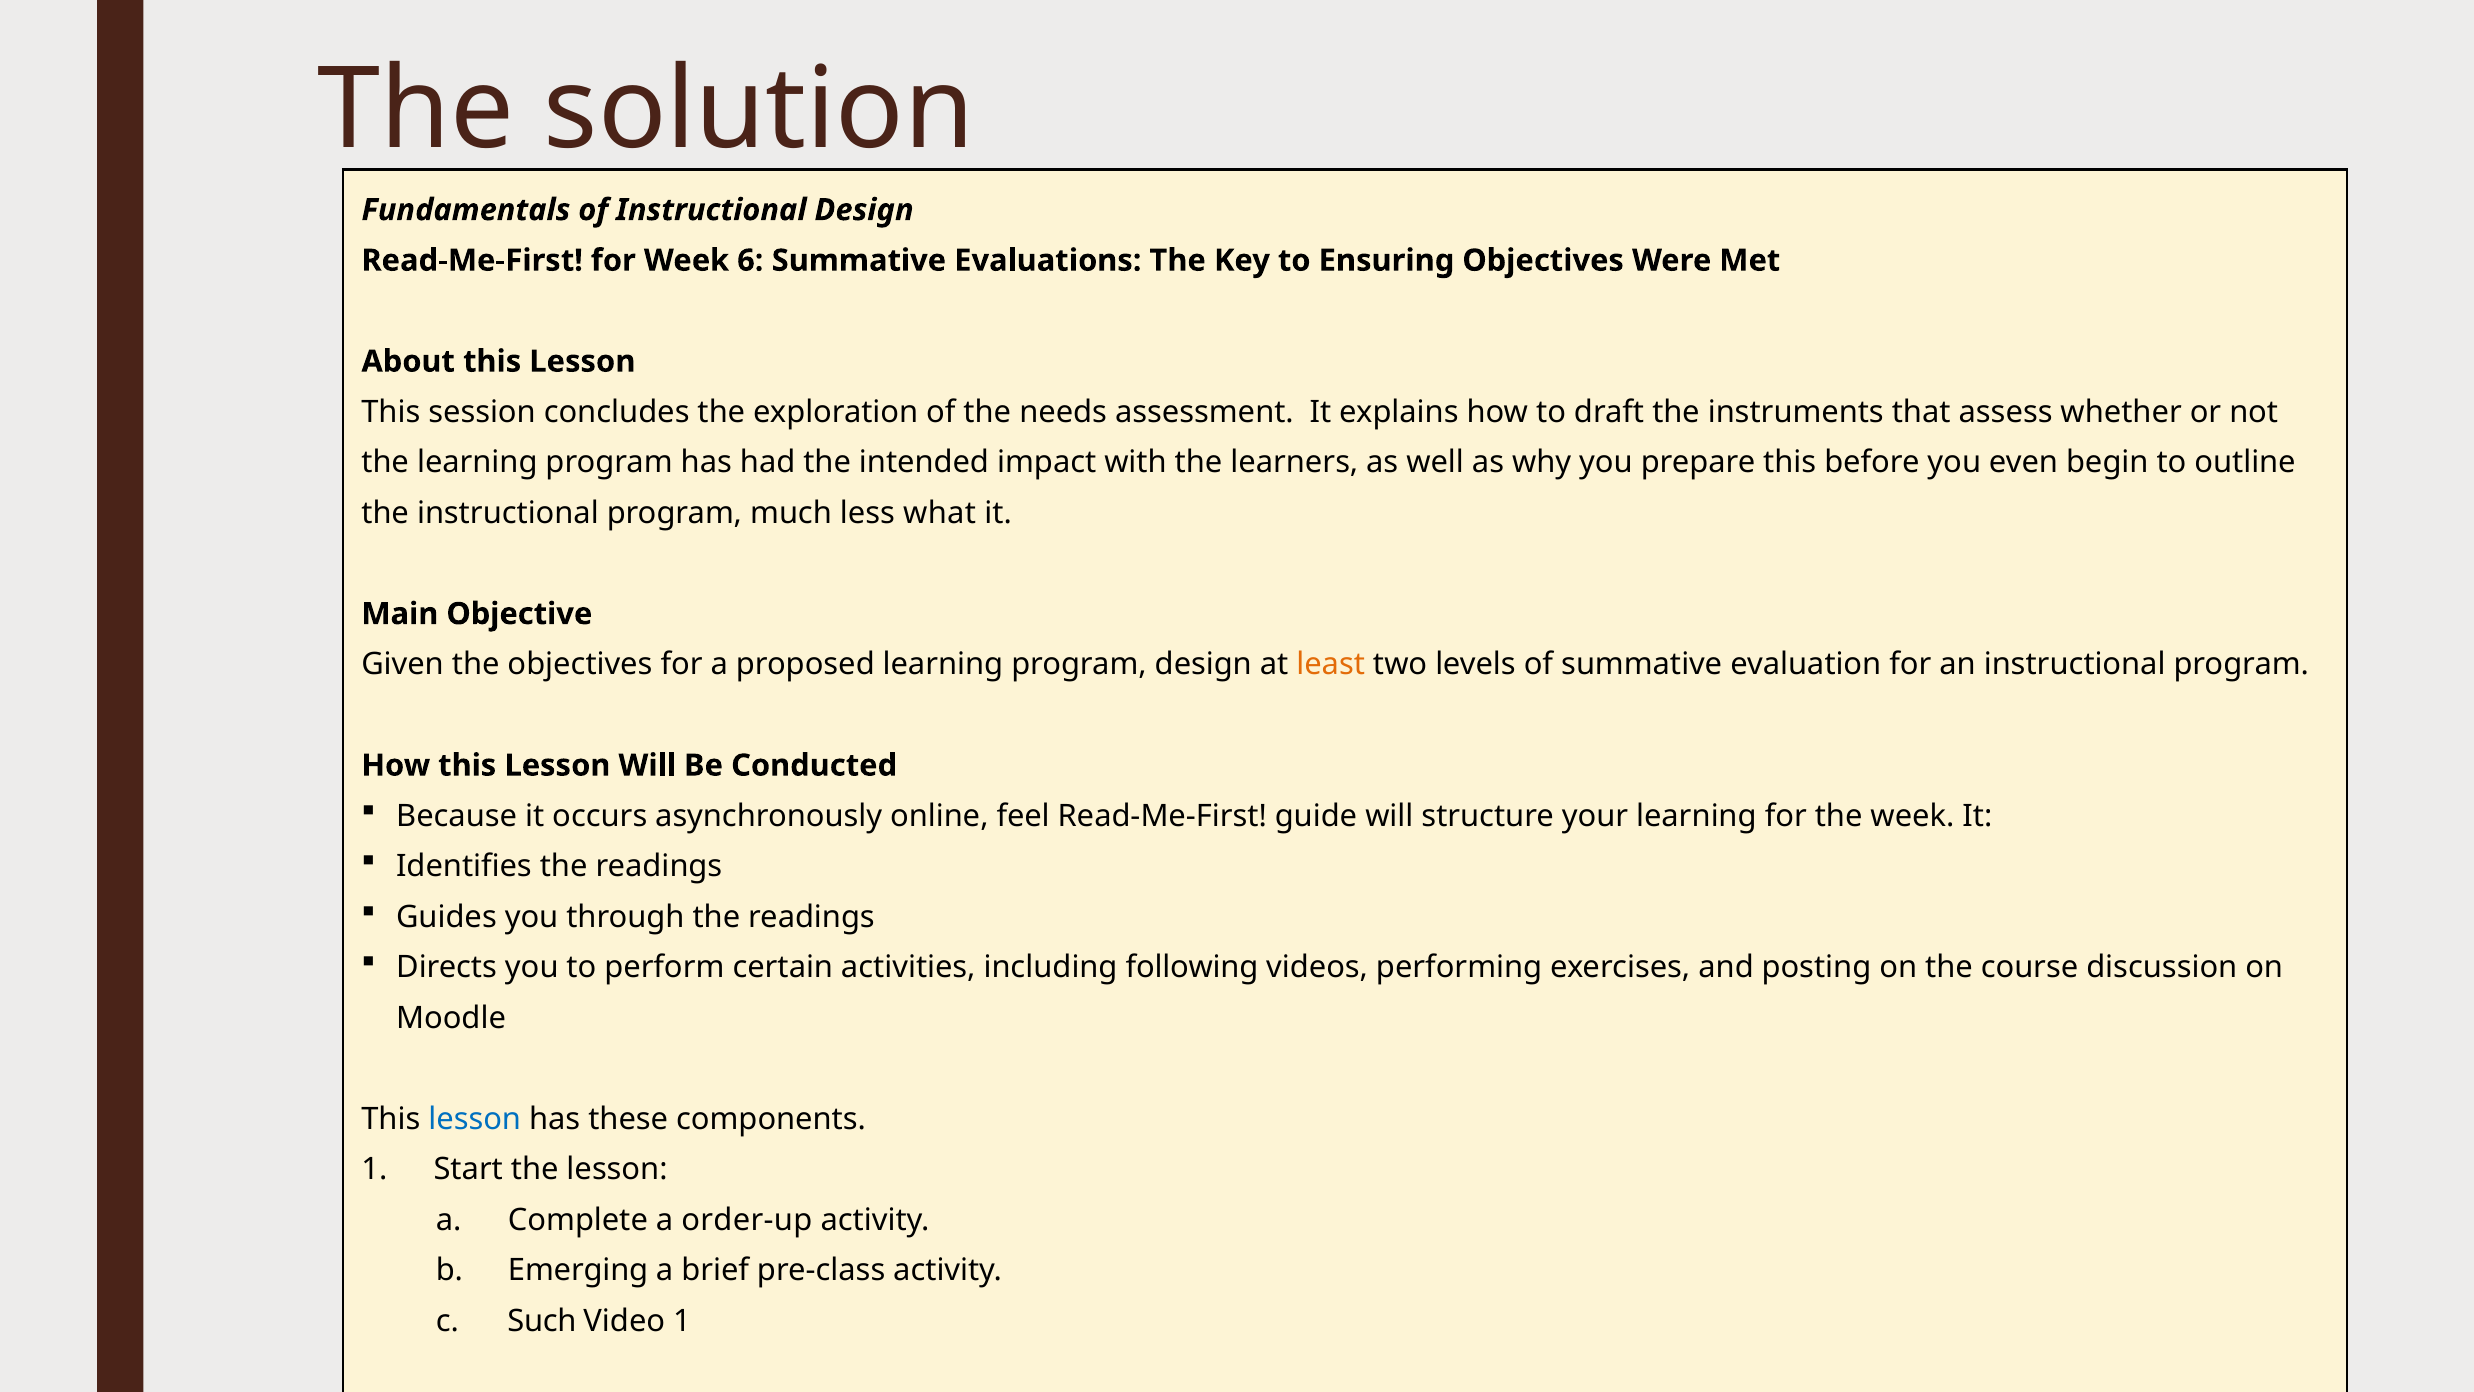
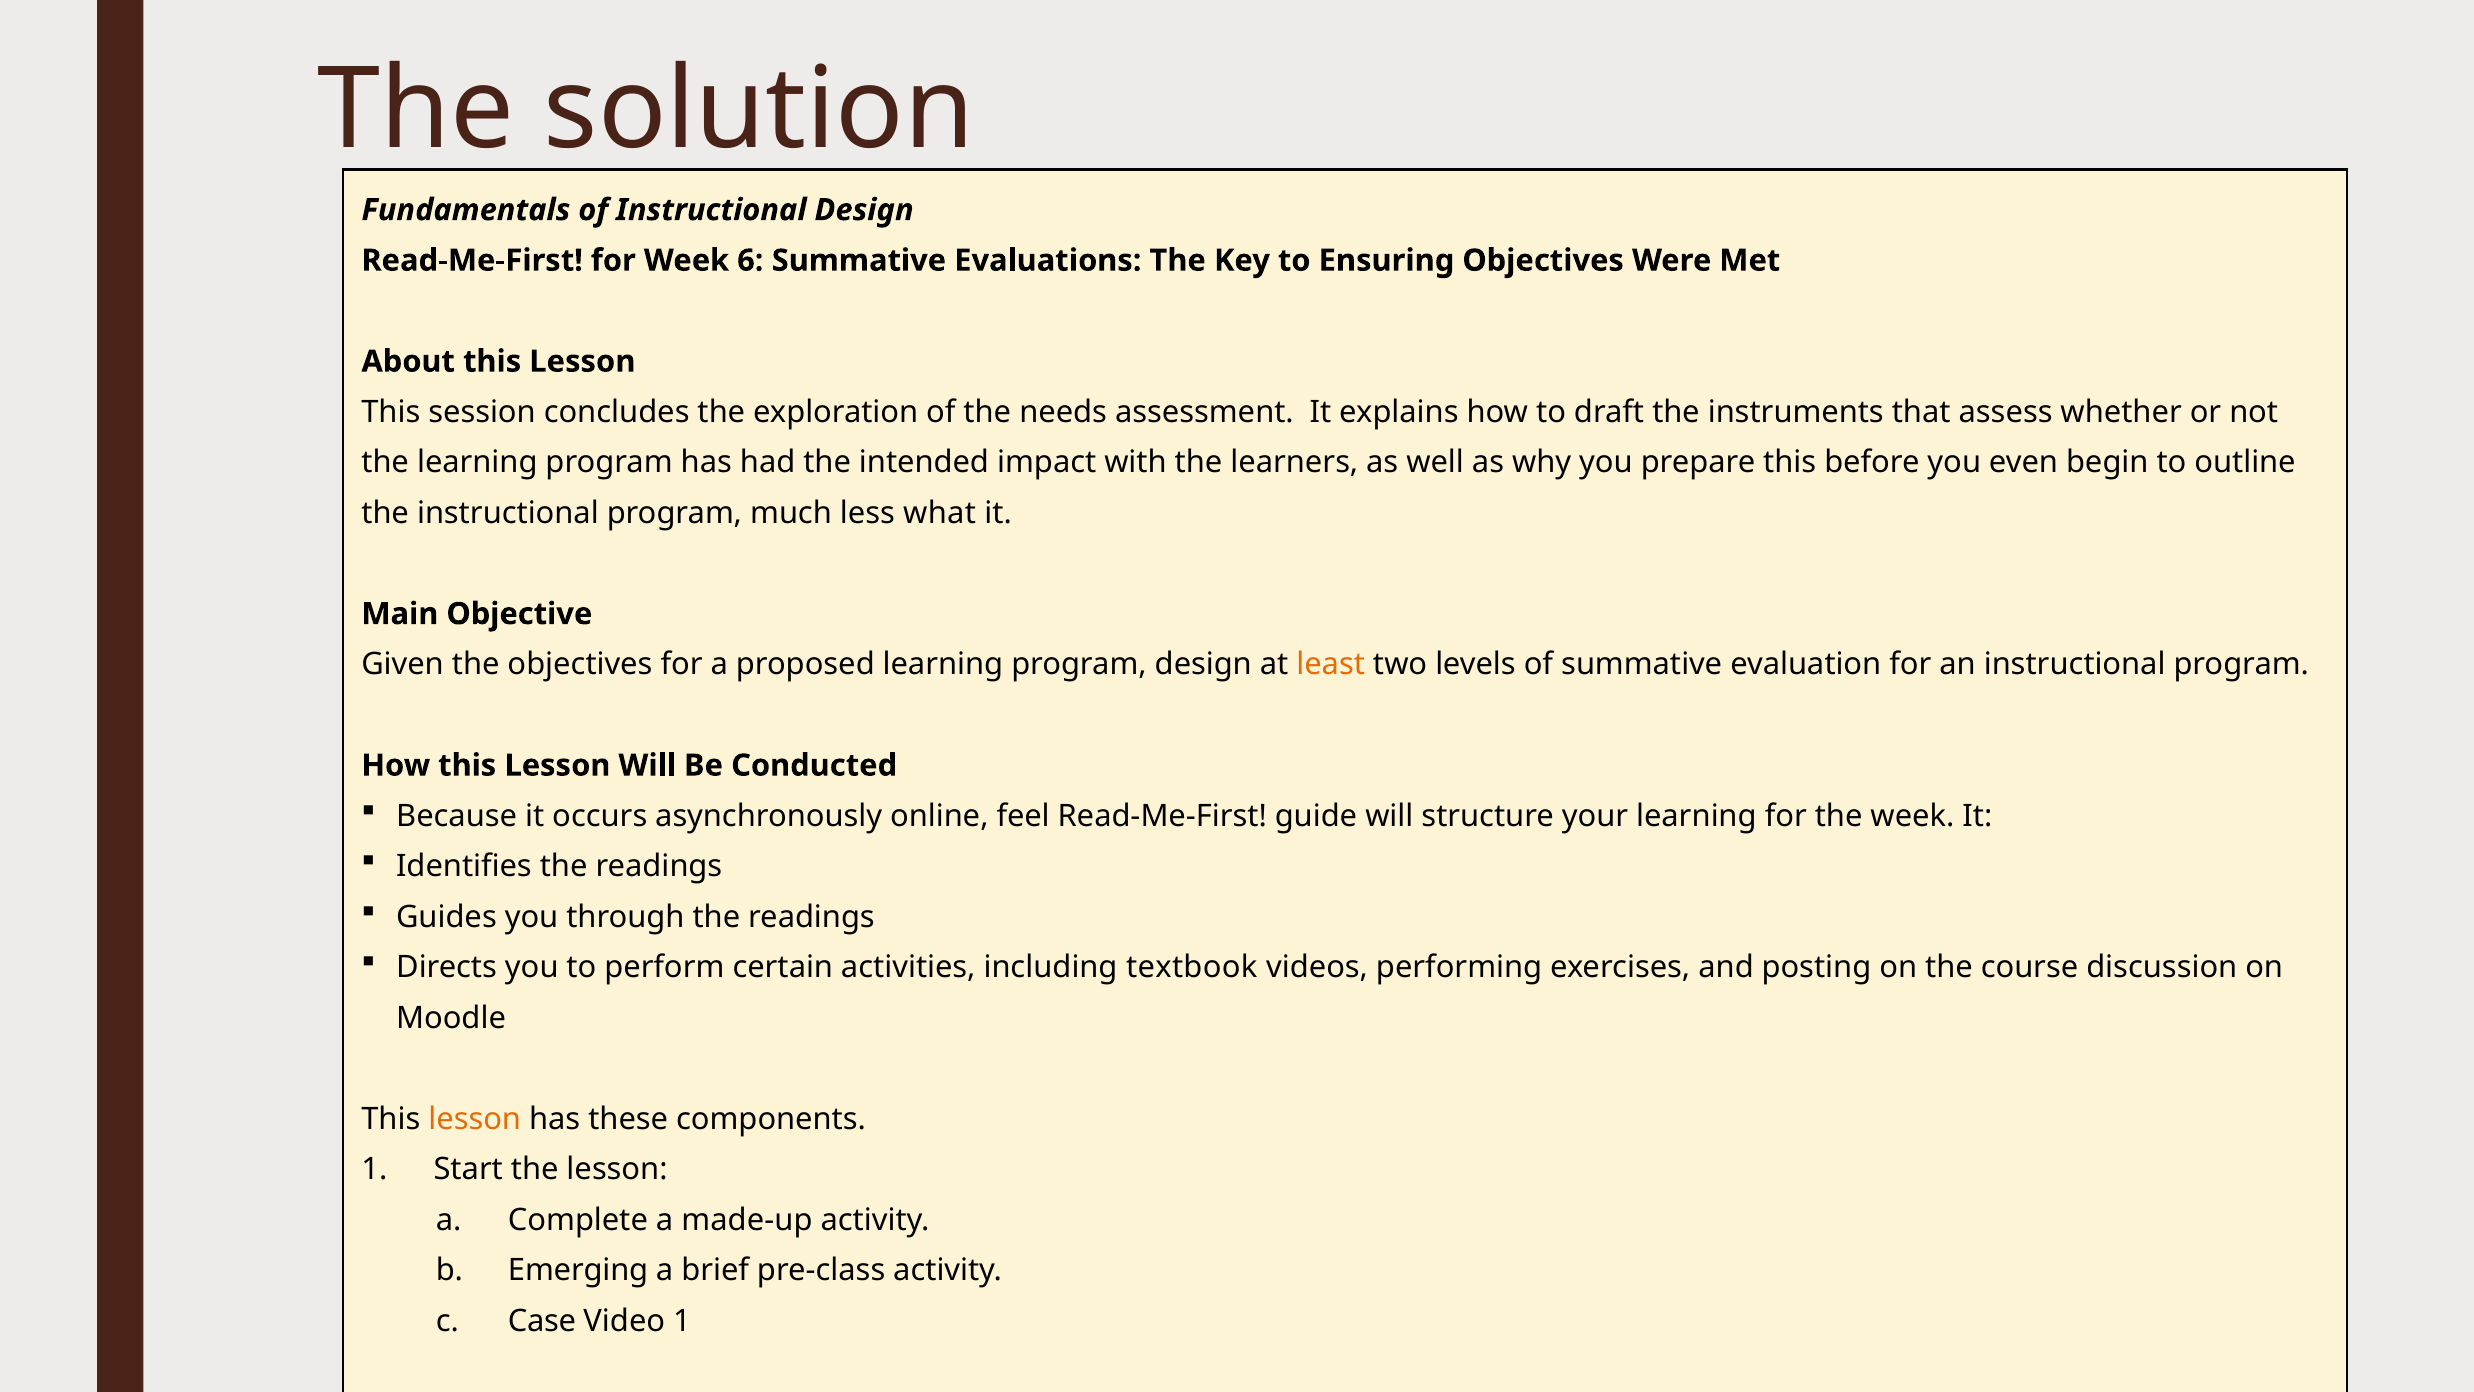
including following: following -> textbook (1192, 967)
lesson colour: blue -> orange (475, 1119)
order-up: order-up -> made-up (747, 1220)
Such: Such -> Case (542, 1320)
